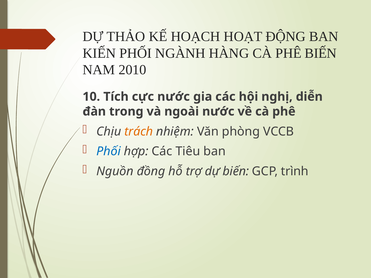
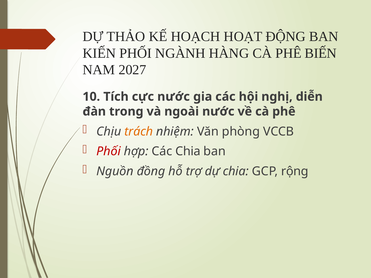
2010: 2010 -> 2027 (132, 70)
Phối colour: blue -> red (109, 152)
Các Tiêu: Tiêu -> Chia (188, 152)
dự biến: biến -> chia (236, 172)
trình: trình -> rộng (295, 172)
